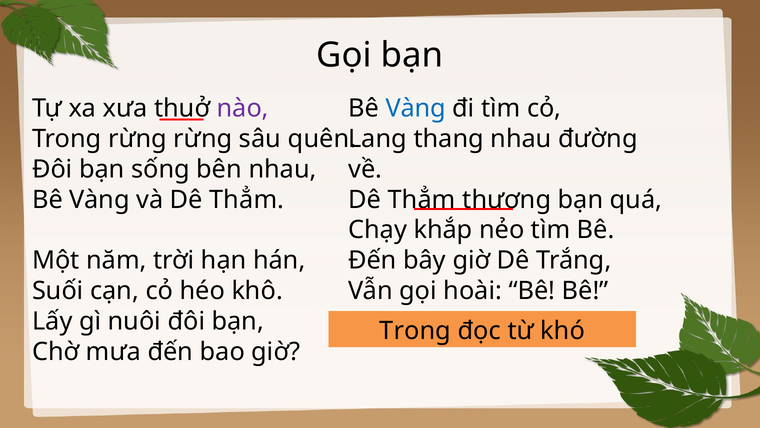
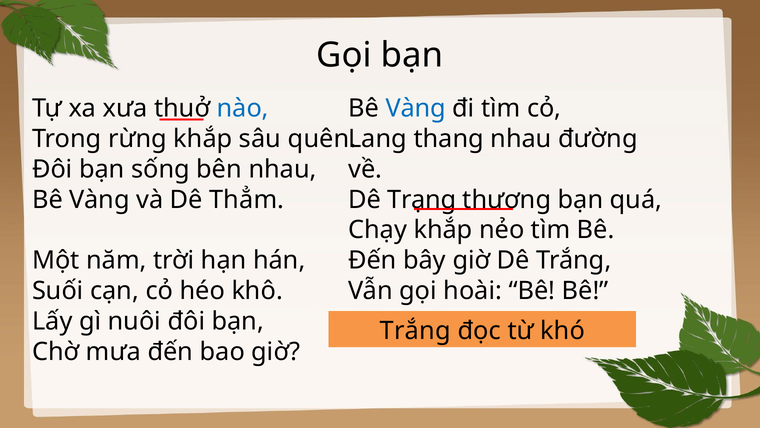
nào colour: purple -> blue (243, 108)
rừng rừng: rừng -> khắp (203, 139)
Thẳm: Thẳm -> Trạng (422, 199)
Trong: Trong -> Trắng (415, 331)
